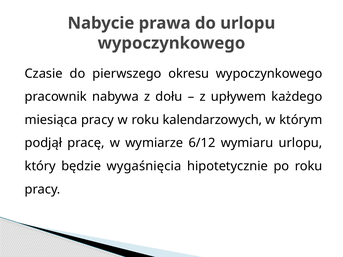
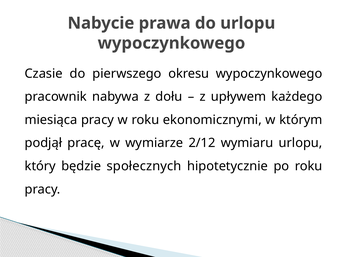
kalendarzowych: kalendarzowych -> ekonomicznymi (212, 120)
6/12: 6/12 -> 2/12 (202, 143)
wygaśnięcia: wygaśnięcia -> społecznych (144, 166)
